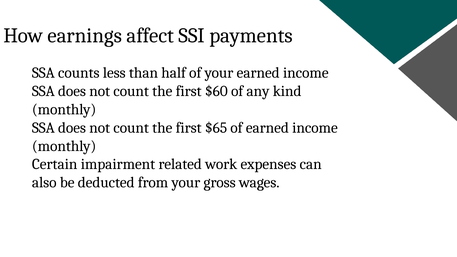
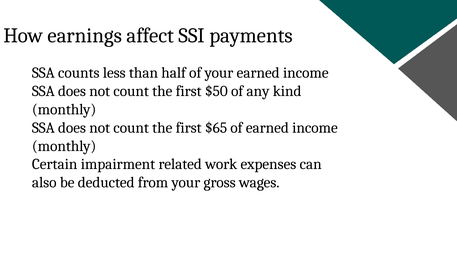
$60: $60 -> $50 (216, 91)
